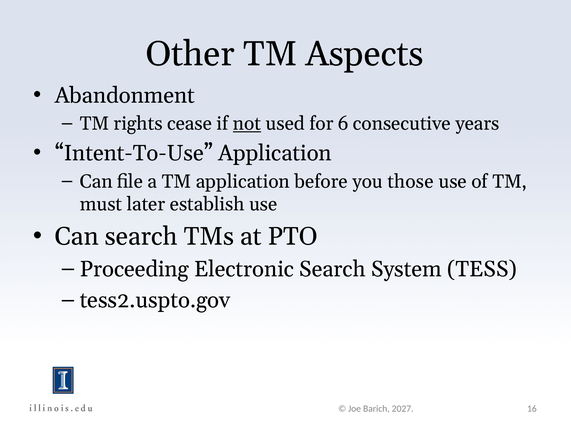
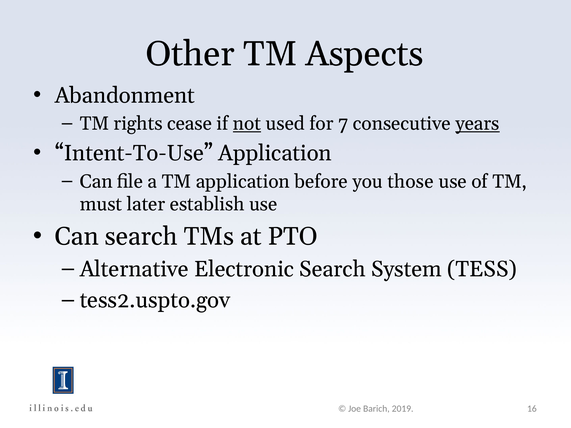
6: 6 -> 7 (343, 124)
years underline: none -> present (477, 124)
Proceeding: Proceeding -> Alternative (134, 269)
2027: 2027 -> 2019 (403, 409)
